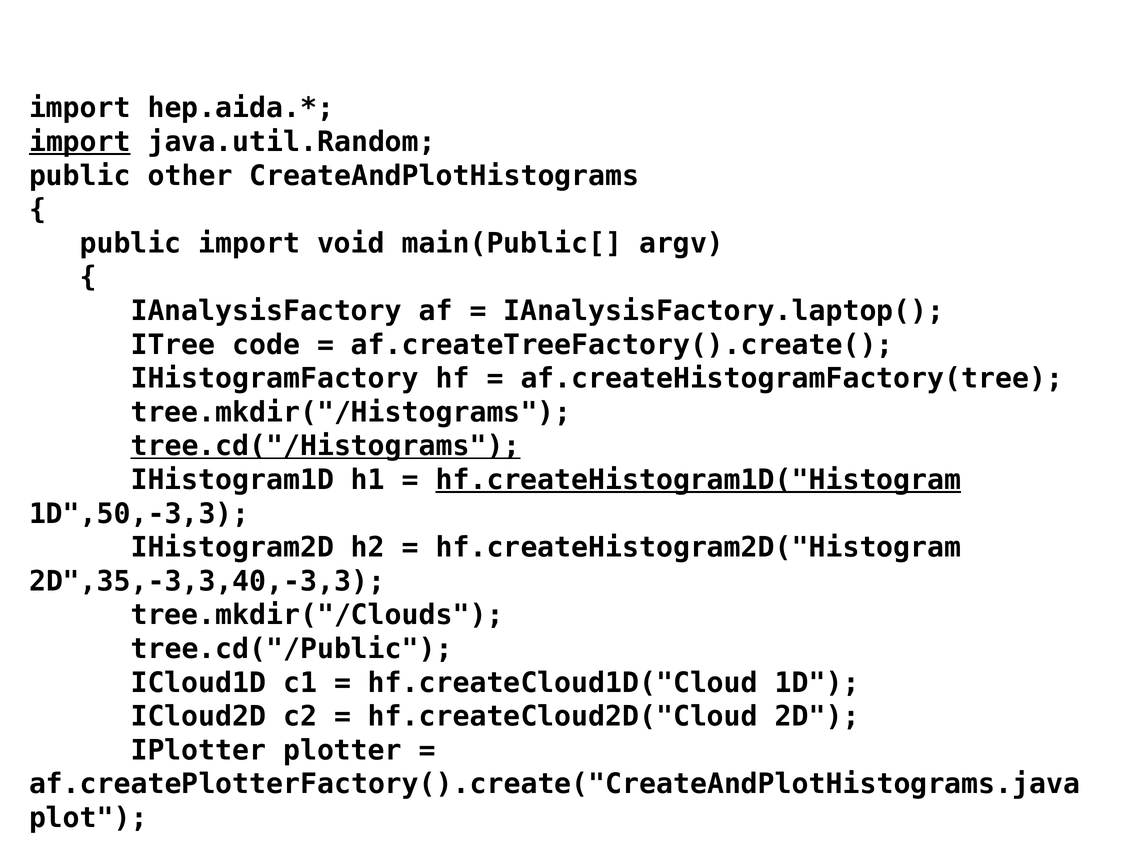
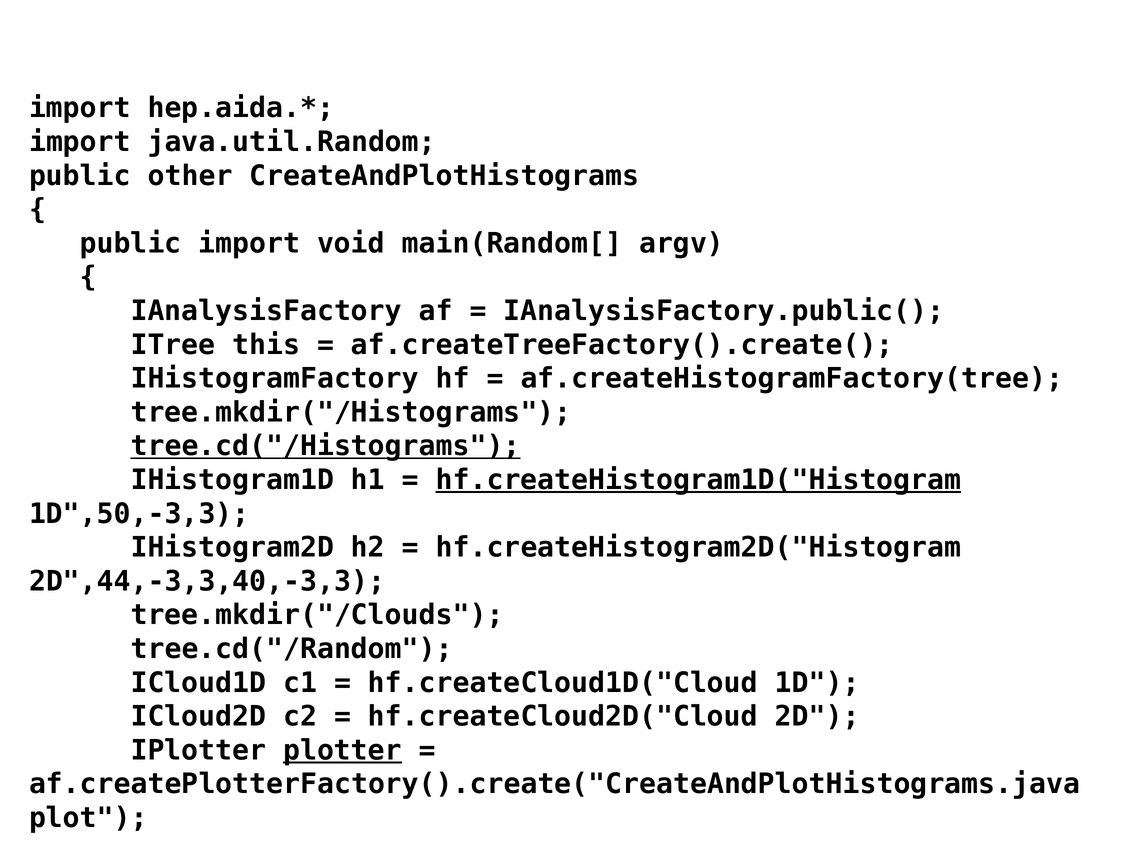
import underline: present -> none (80, 142)
main(Public[: main(Public[ -> main(Random[ (512, 243)
IAnalysisFactory.laptop(: IAnalysisFactory.laptop( -> IAnalysisFactory.public( (724, 311)
code: code -> this (266, 345)
2D",35,-3,3,40,-3,3: 2D",35,-3,3,40,-3,3 -> 2D",44,-3,3,40,-3,3 (207, 581)
tree.cd("/Public: tree.cd("/Public -> tree.cd("/Random (292, 649)
plotter underline: none -> present (342, 751)
